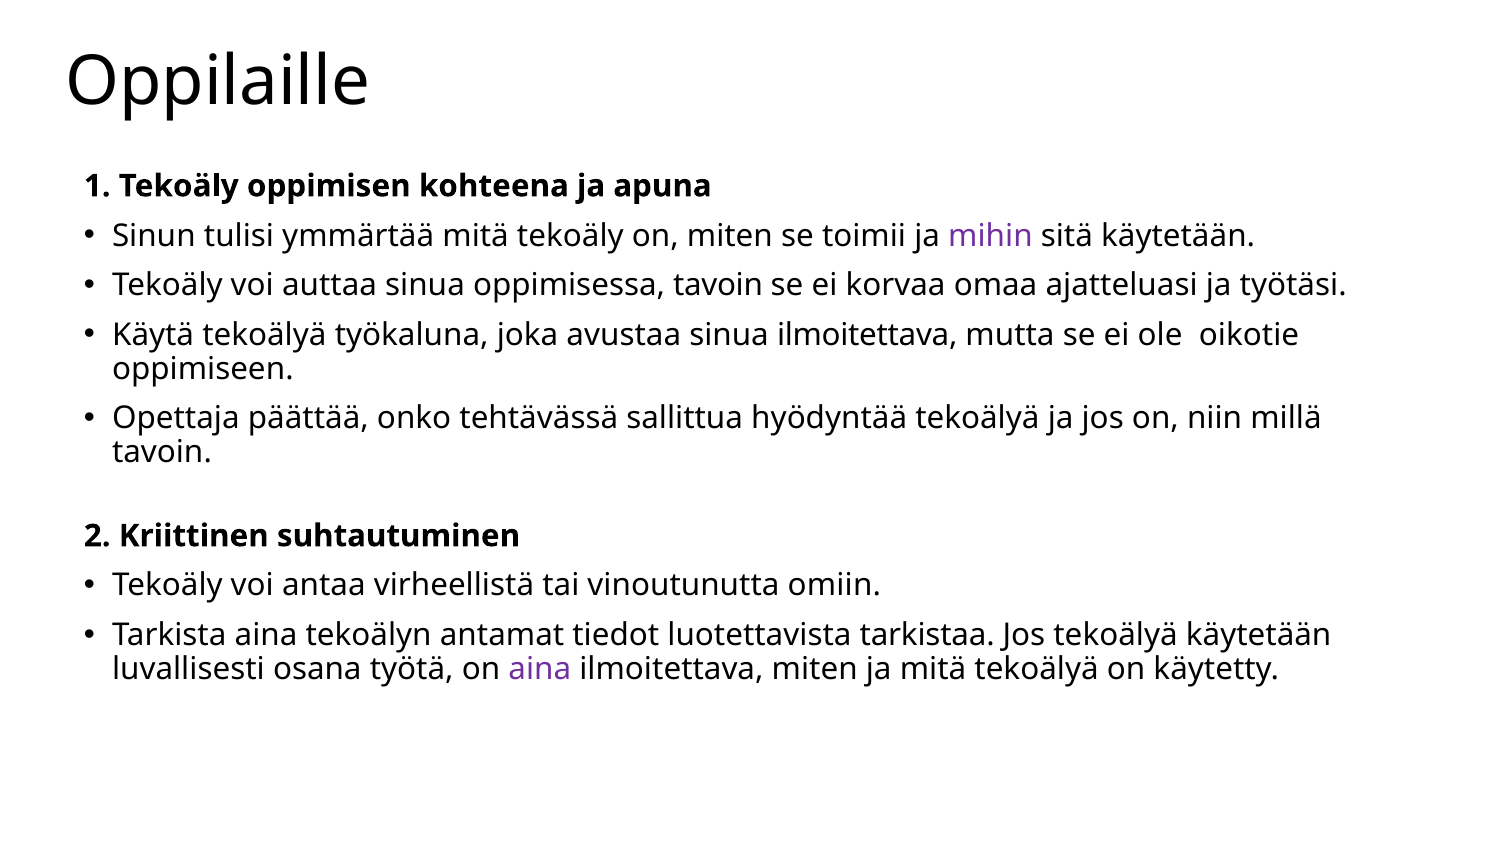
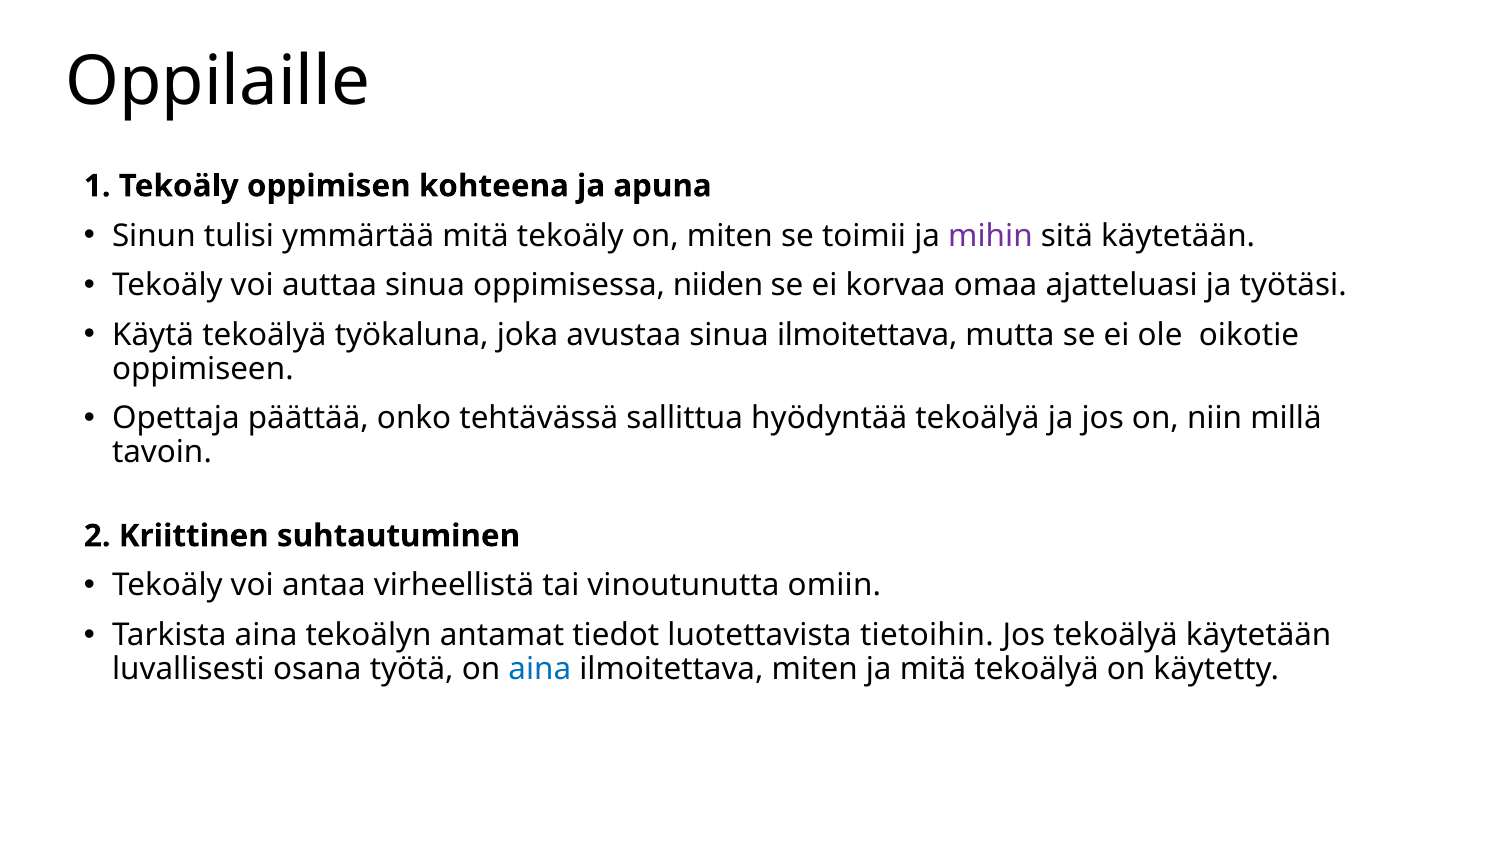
oppimisessa tavoin: tavoin -> niiden (718, 285)
tarkistaa: tarkistaa -> tietoihin (927, 635)
aina colour: purple -> blue (540, 669)
